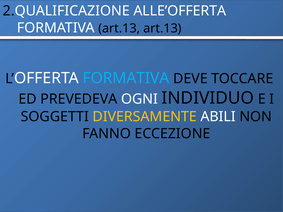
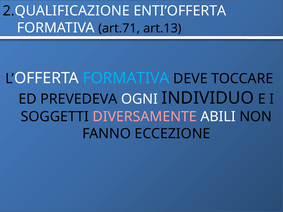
ALLE’OFFERTA: ALLE’OFFERTA -> ENTI’OFFERTA (180, 11)
FORMATIVA art.13: art.13 -> art.71 (119, 28)
DIVERSAMENTE colour: yellow -> pink (145, 117)
